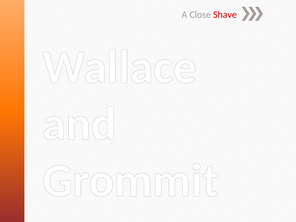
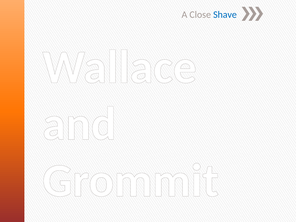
Shave colour: red -> blue (225, 15)
